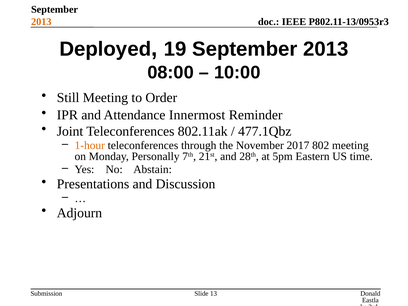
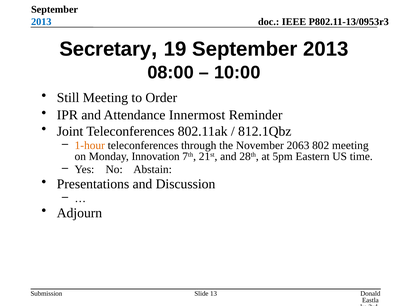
2013 colour: orange -> blue (41, 22)
Deployed: Deployed -> Secretary (105, 49)
477.1Qbz: 477.1Qbz -> 812.1Qbz (265, 131)
2017: 2017 -> 2063 (298, 146)
Personally: Personally -> Innovation (156, 156)
